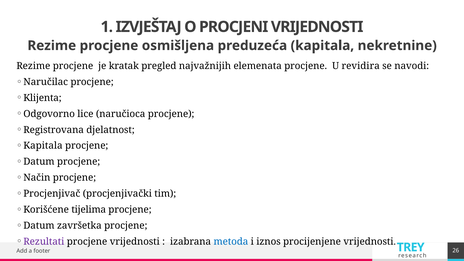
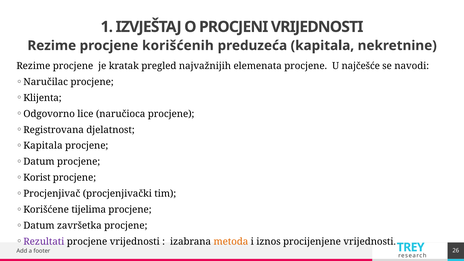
osmišljena: osmišljena -> korišćenih (178, 46)
revidira: revidira -> najčešće (361, 66)
Način: Način -> Korist (37, 178)
metoda colour: blue -> orange (231, 242)
